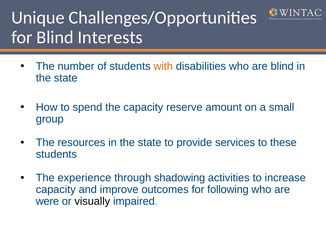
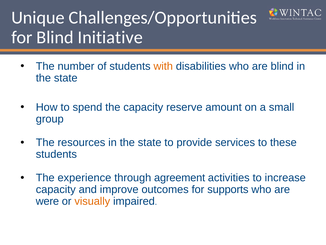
Interests: Interests -> Initiative (110, 37)
shadowing: shadowing -> agreement (180, 177)
following: following -> supports (228, 189)
visually colour: black -> orange (92, 201)
